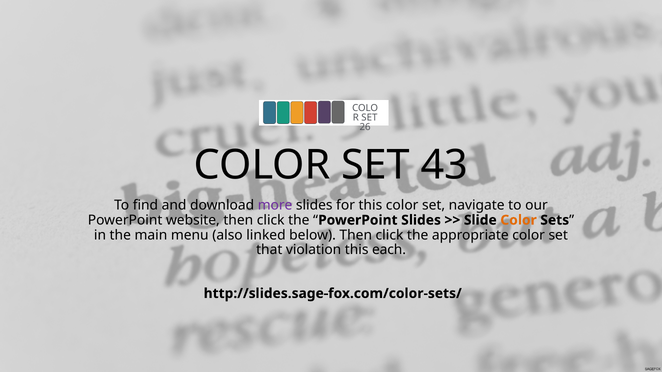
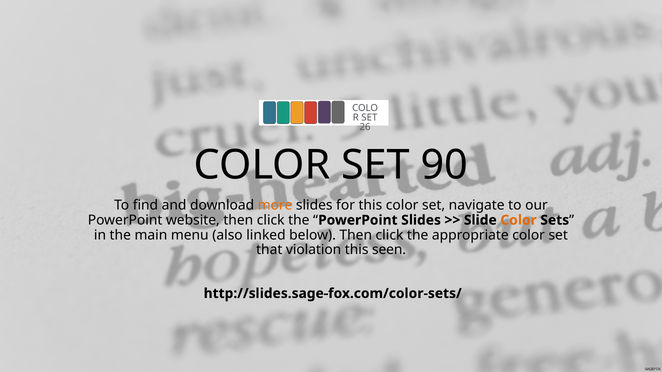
43: 43 -> 90 (444, 165)
more colour: purple -> orange (275, 205)
each: each -> seen (389, 250)
